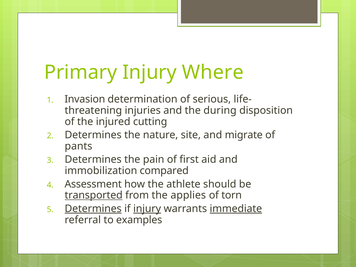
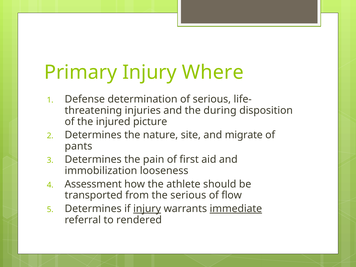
Invasion: Invasion -> Defense (85, 99)
cutting: cutting -> picture (150, 122)
compared: compared -> looseness (164, 171)
transported underline: present -> none (94, 195)
the applies: applies -> serious (188, 195)
torn: torn -> flow (232, 195)
Determines underline: present -> none (93, 209)
examples: examples -> rendered (139, 220)
